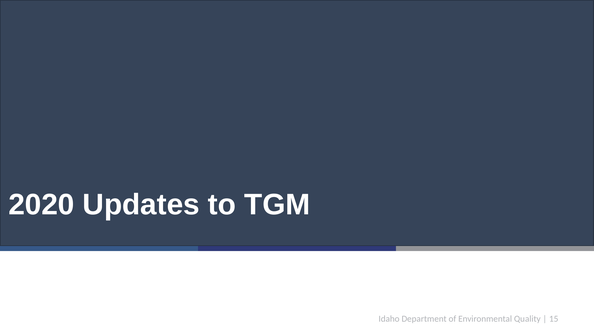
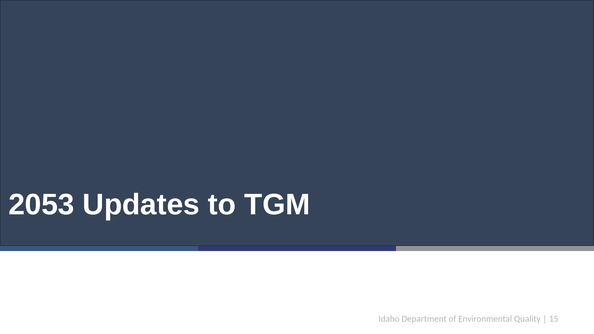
2020: 2020 -> 2053 (41, 205)
